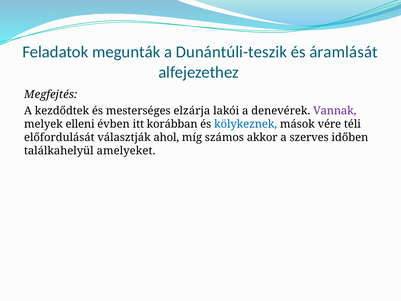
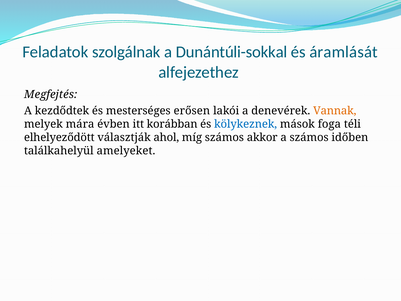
megunták: megunták -> szolgálnak (126, 52)
Dunántúli-teszik: Dunántúli-teszik -> Dunántúli-sokkal (232, 52)
elzárja: elzárja -> erősen (192, 111)
Vannak colour: purple -> orange (335, 111)
elleni: elleni -> mára (80, 124)
vére: vére -> foga (329, 124)
előfordulását: előfordulását -> elhelyeződött (59, 137)
a szerves: szerves -> számos (309, 137)
